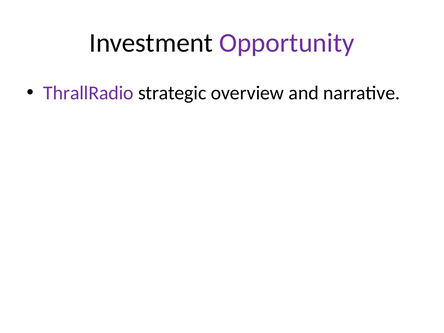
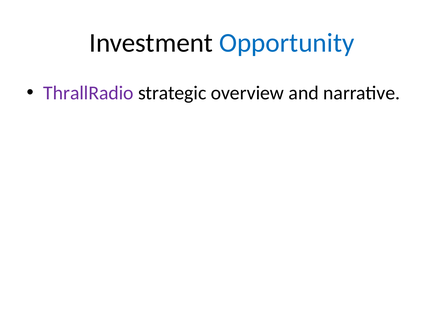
Opportunity colour: purple -> blue (287, 43)
